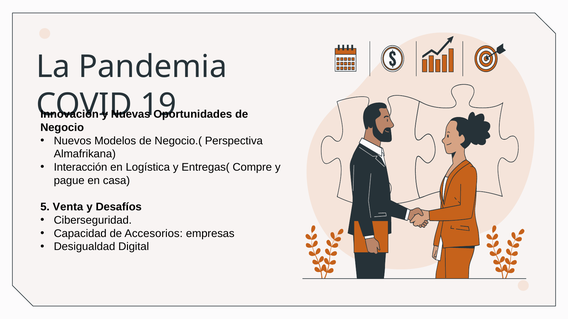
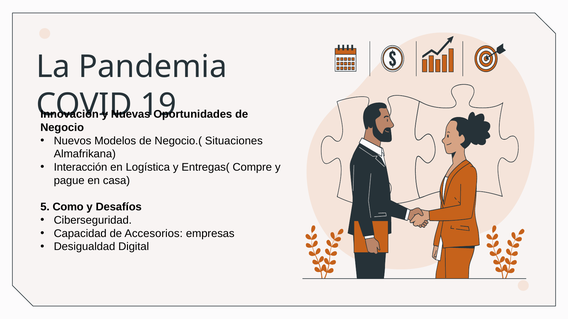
Perspectiva: Perspectiva -> Situaciones (234, 141)
Venta: Venta -> Como (68, 207)
